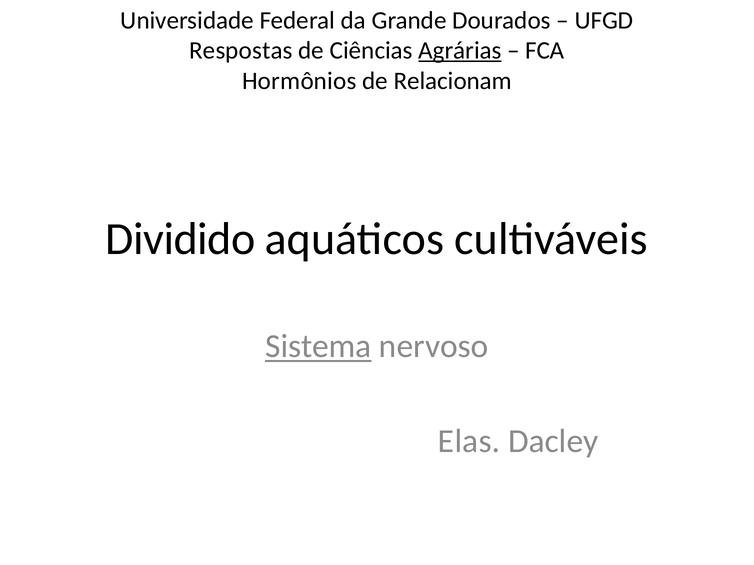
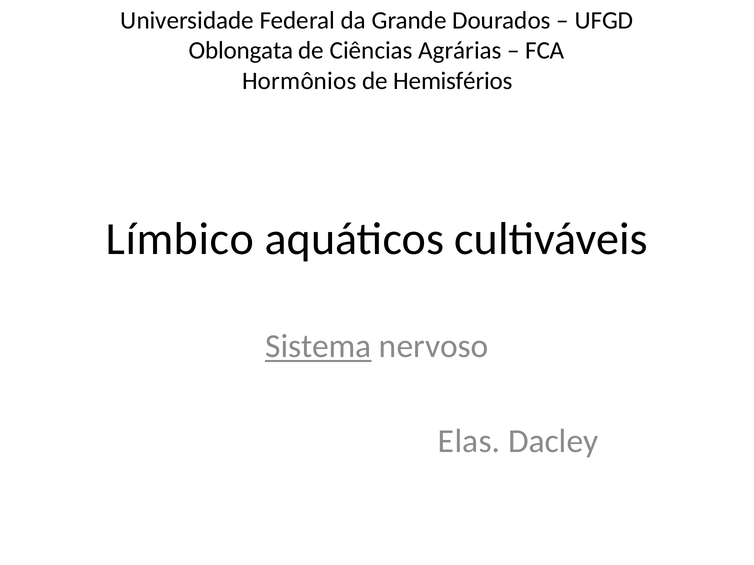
Respostas: Respostas -> Oblongata (241, 51)
Agrárias underline: present -> none (460, 51)
Relacionam: Relacionam -> Hemisférios (453, 81)
Dividido: Dividido -> Límbico (180, 239)
